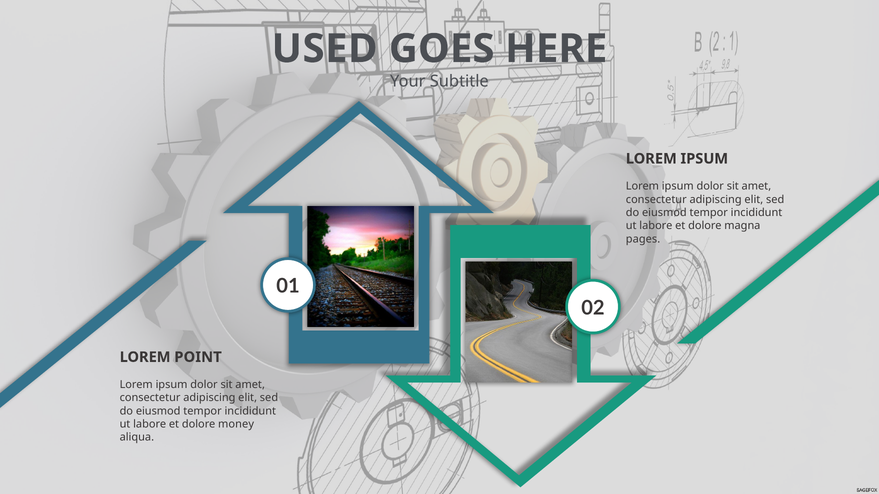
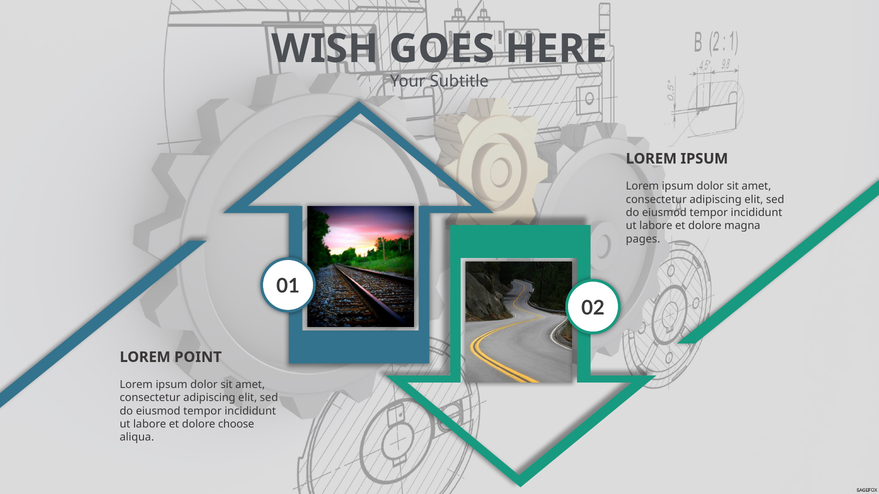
USED: USED -> WISH (325, 49)
money: money -> choose (236, 424)
